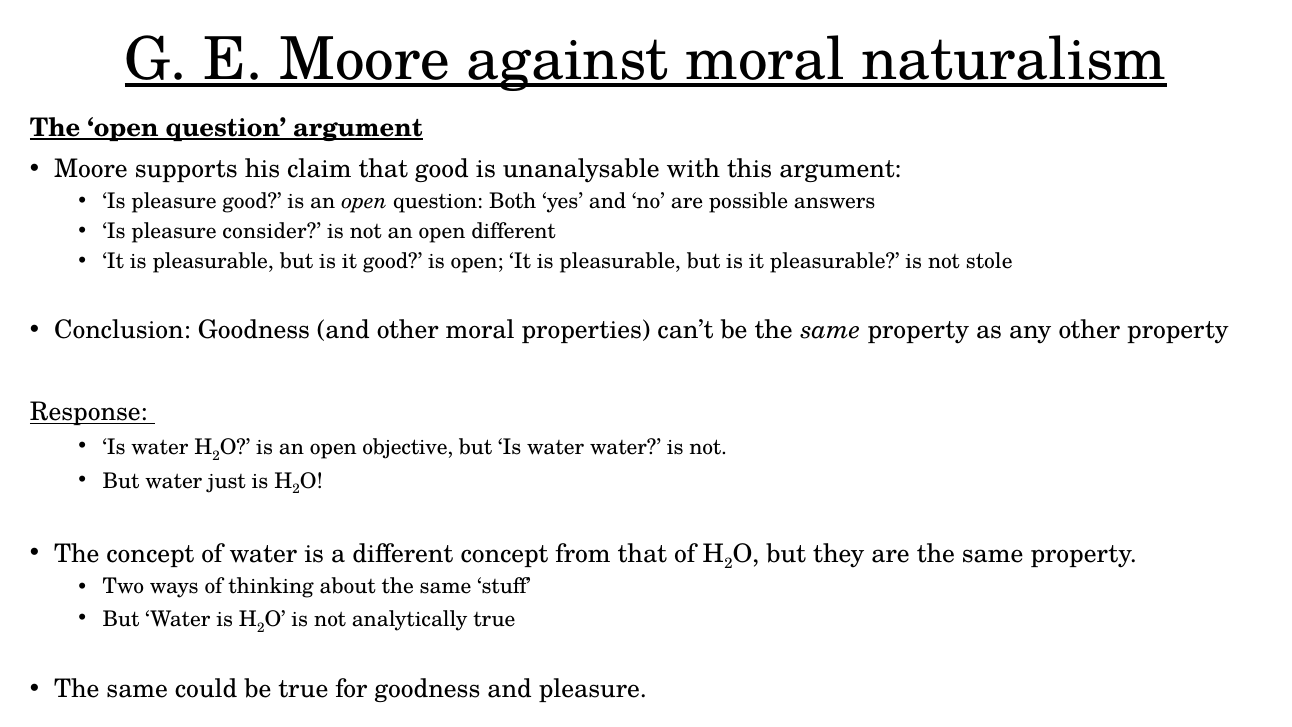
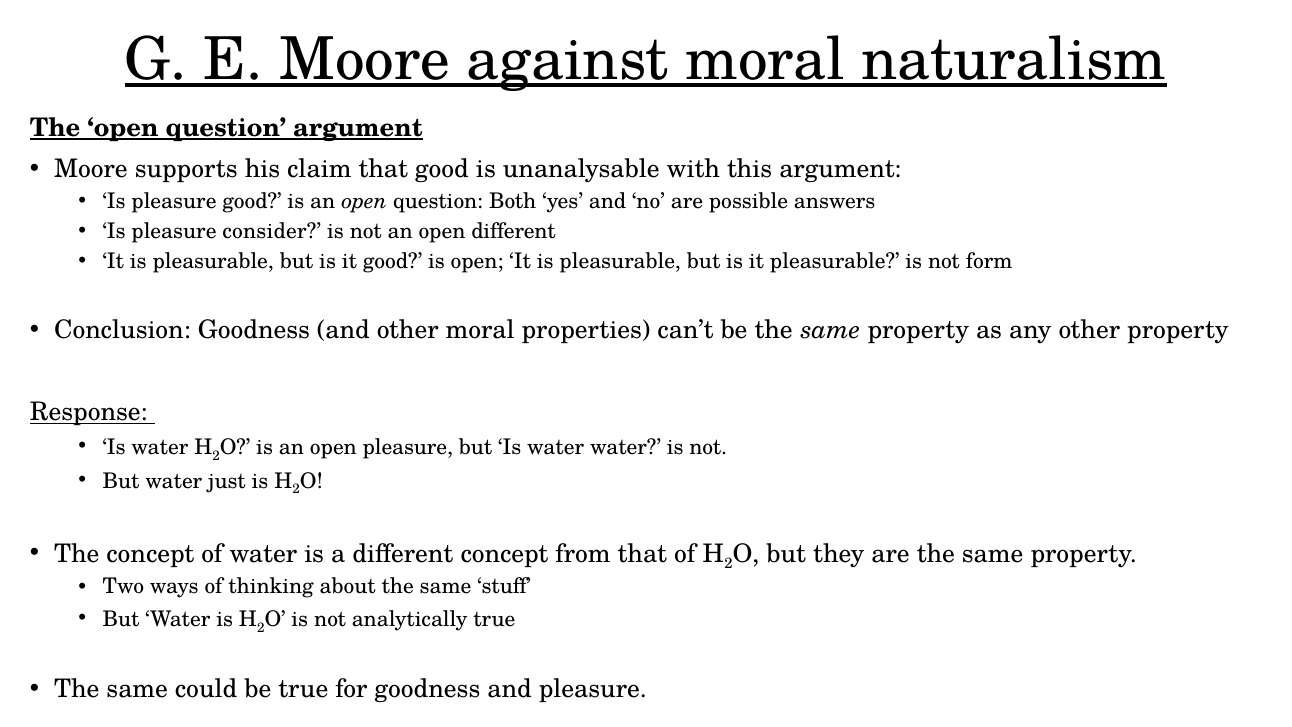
stole: stole -> form (989, 261)
open objective: objective -> pleasure (408, 447)
